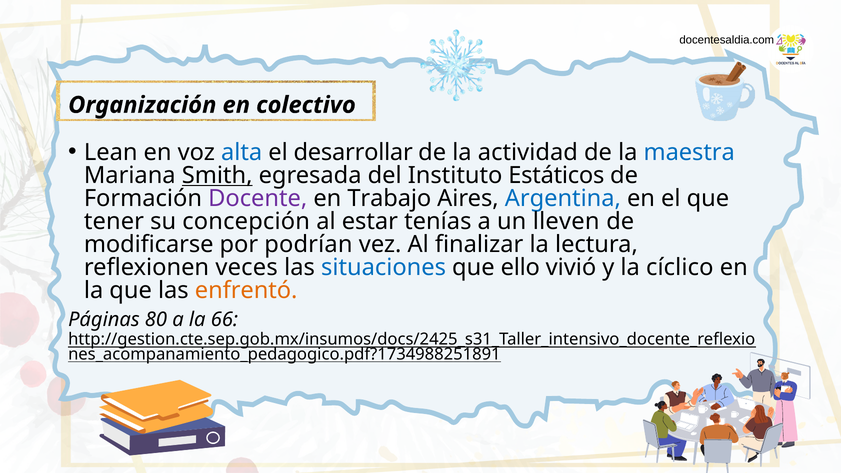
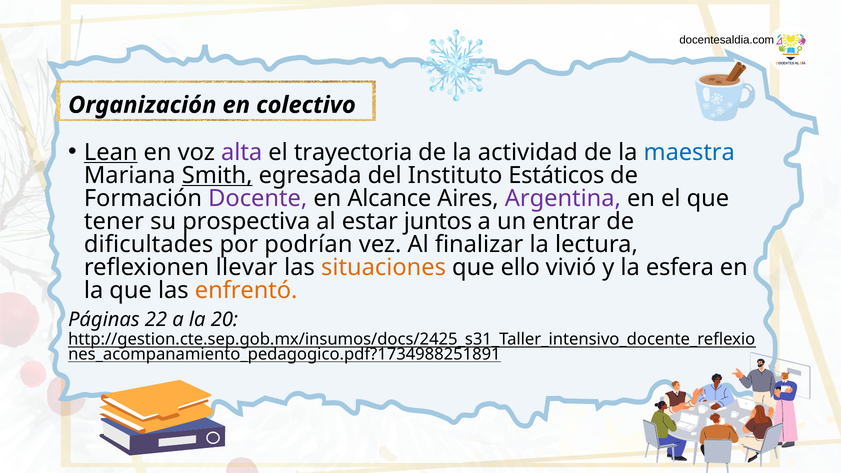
Lean underline: none -> present (111, 152)
alta colour: blue -> purple (242, 152)
desarrollar: desarrollar -> trayectoria (353, 152)
Trabajo: Trabajo -> Alcance (389, 198)
Argentina colour: blue -> purple (563, 198)
concepción: concepción -> prospectiva (246, 221)
tenías: tenías -> juntos (438, 221)
lleven: lleven -> entrar (566, 221)
modificarse: modificarse -> dificultades (149, 244)
veces: veces -> llevar (247, 267)
situaciones colour: blue -> orange (384, 267)
cíclico: cíclico -> esfera (680, 267)
80: 80 -> 22 (156, 320)
66: 66 -> 20 (224, 320)
